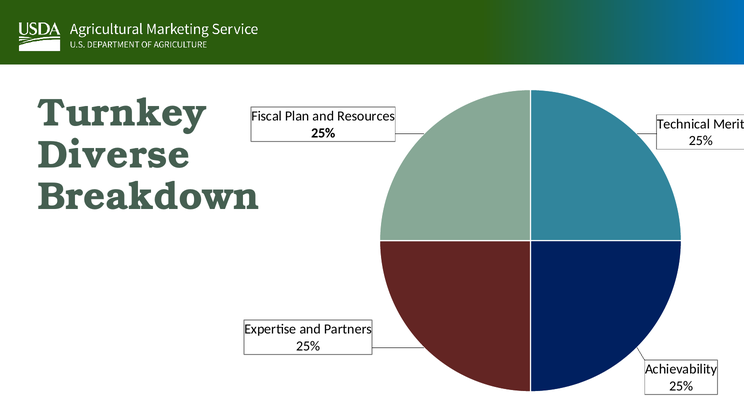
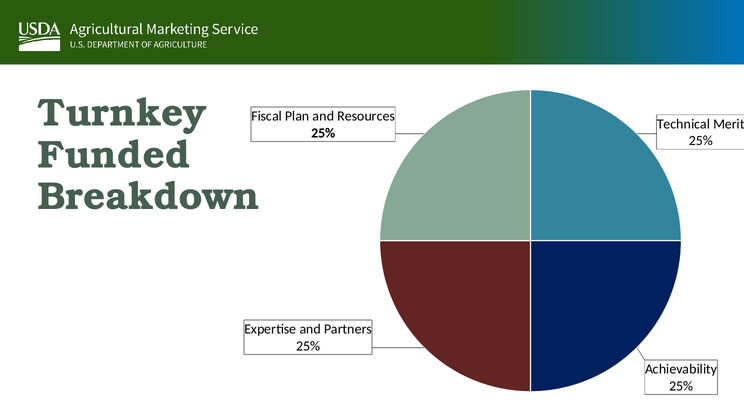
Diverse: Diverse -> Funded (114, 155)
